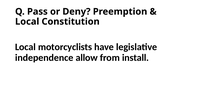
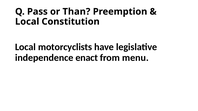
Deny: Deny -> Than (76, 12)
allow: allow -> enact (87, 58)
install: install -> menu (135, 58)
